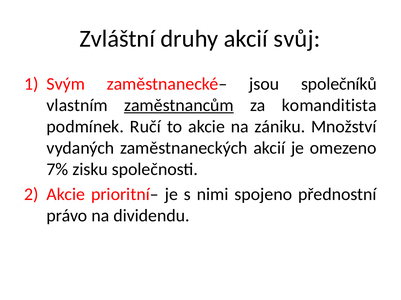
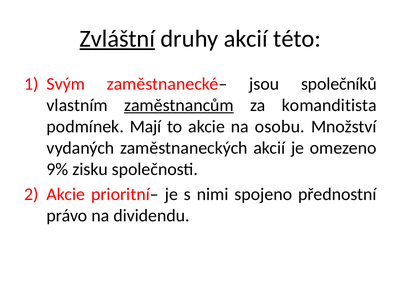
Zvláštní underline: none -> present (117, 39)
svůj: svůj -> této (297, 39)
Ručí: Ručí -> Mají (146, 127)
zániku: zániku -> osobu (280, 127)
7%: 7% -> 9% (57, 170)
